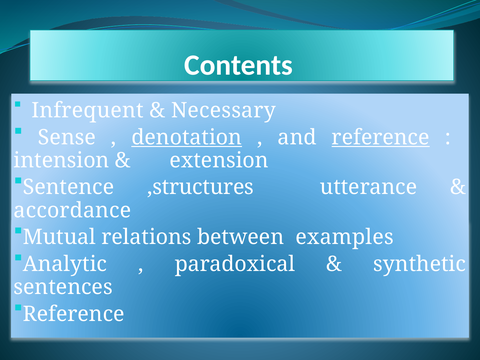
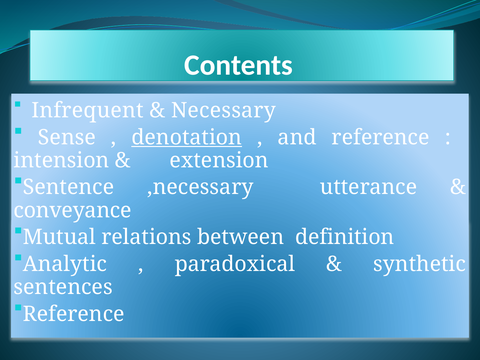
reference underline: present -> none (381, 137)
,structures: ,structures -> ,necessary (200, 187)
accordance: accordance -> conveyance (73, 210)
examples: examples -> definition (345, 237)
